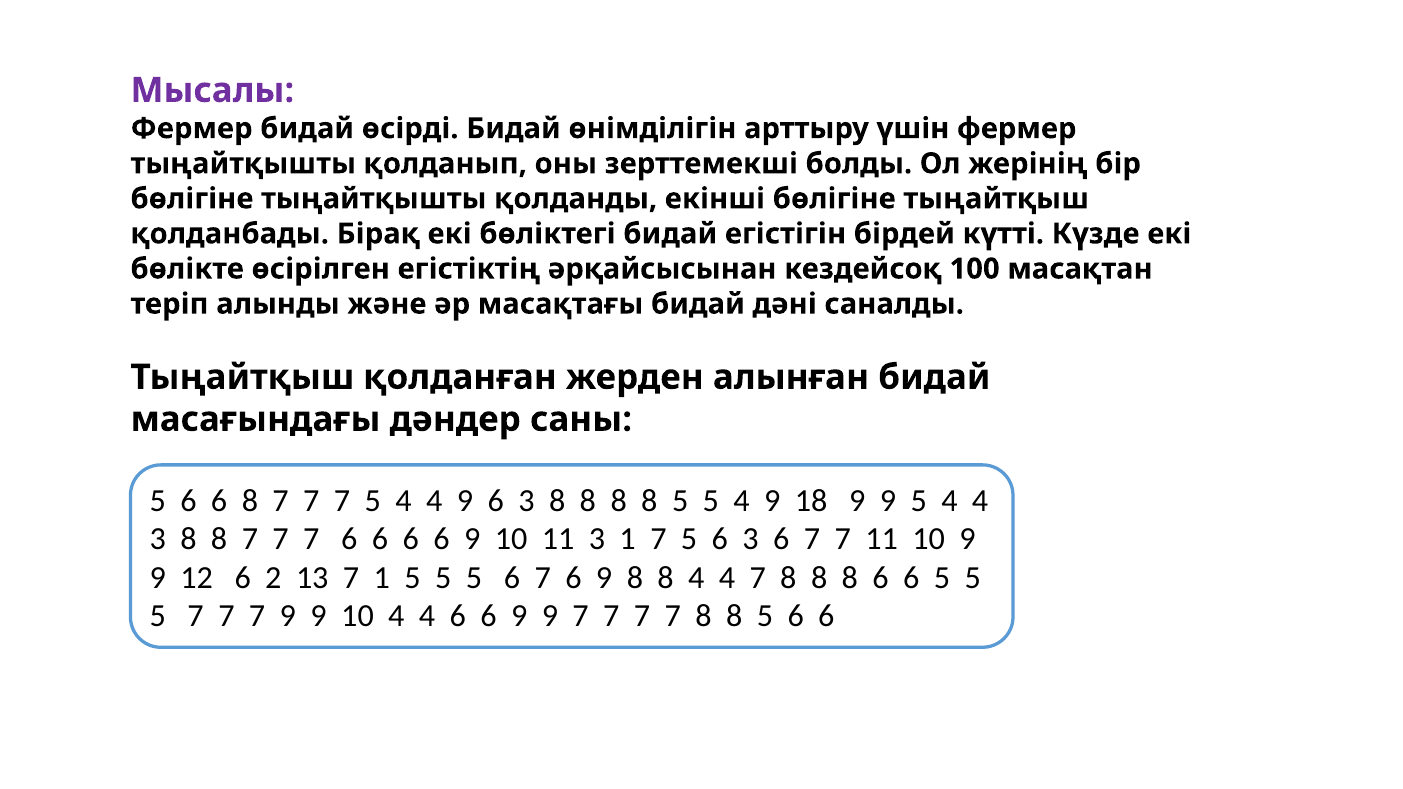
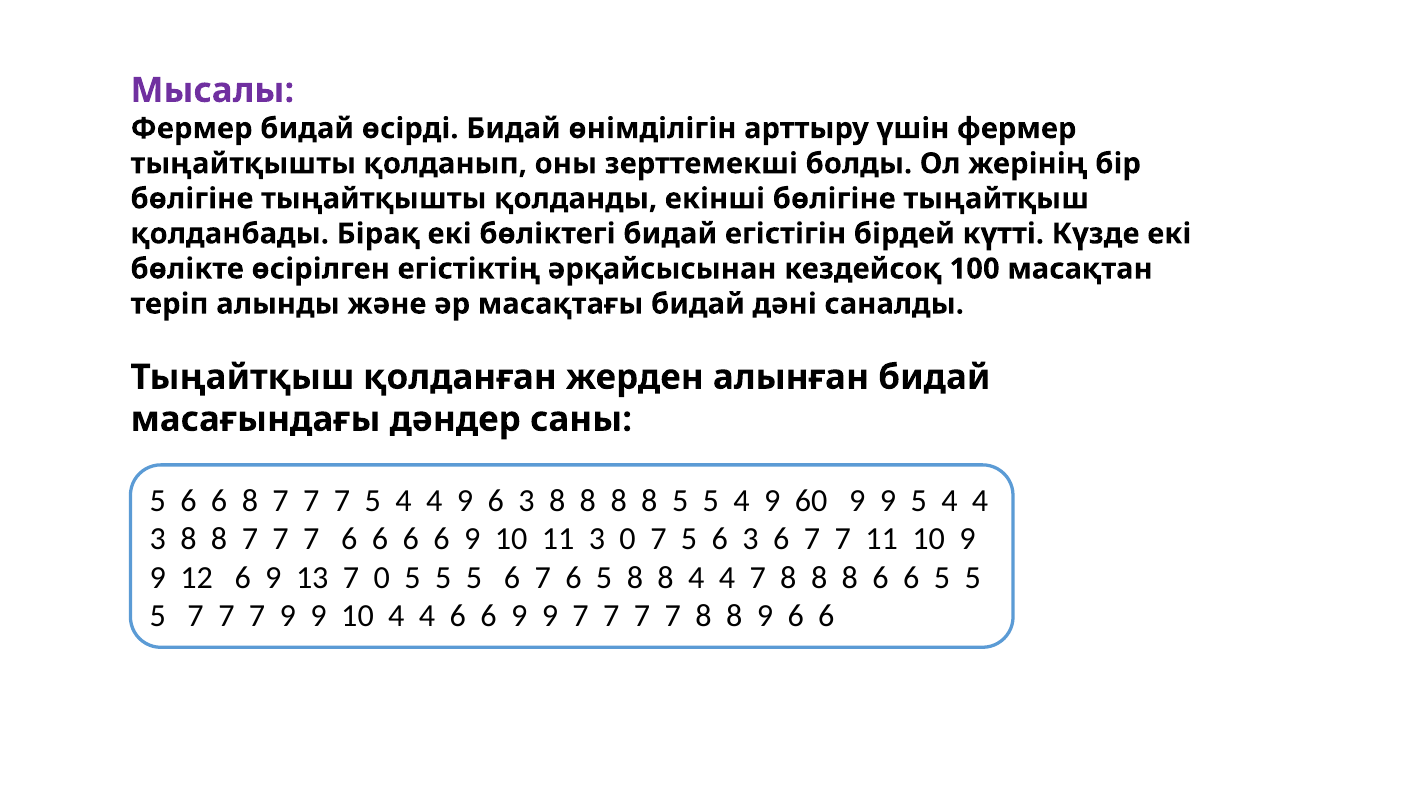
18: 18 -> 60 (811, 501)
3 1: 1 -> 0 (628, 539)
12 6 2: 2 -> 9 (273, 578)
7 1: 1 -> 0 (382, 578)
7 6 9: 9 -> 5 (604, 578)
7 8 8 5: 5 -> 9 (765, 616)
